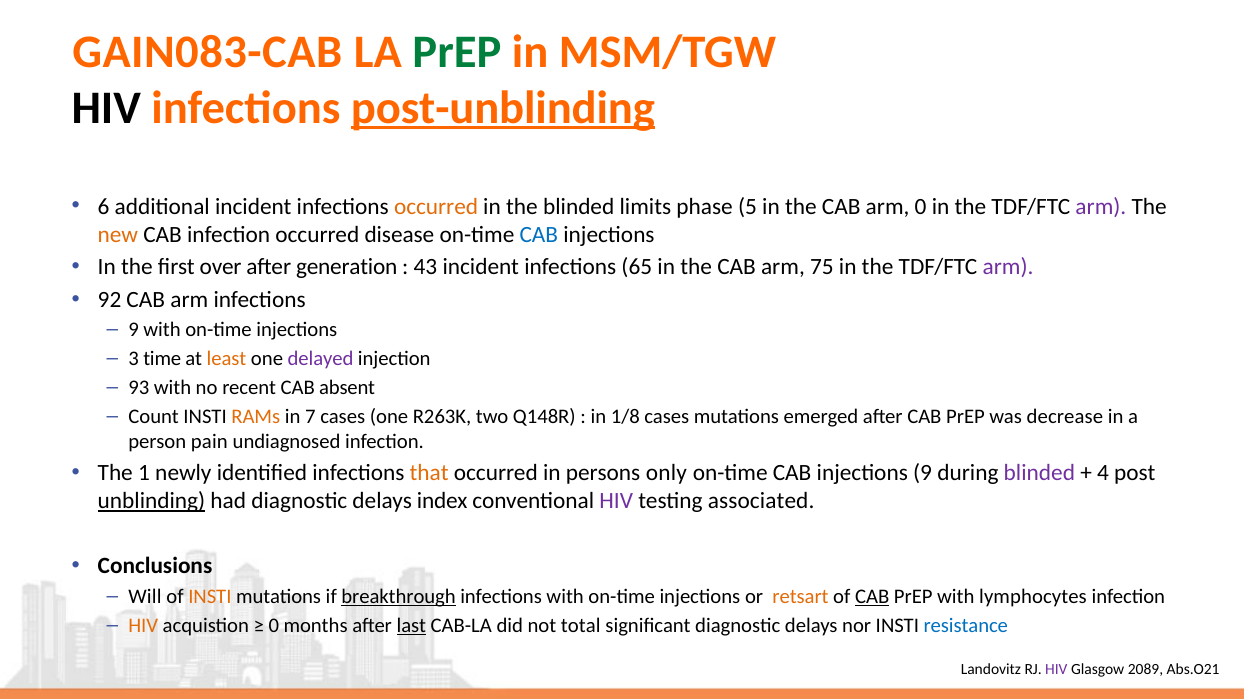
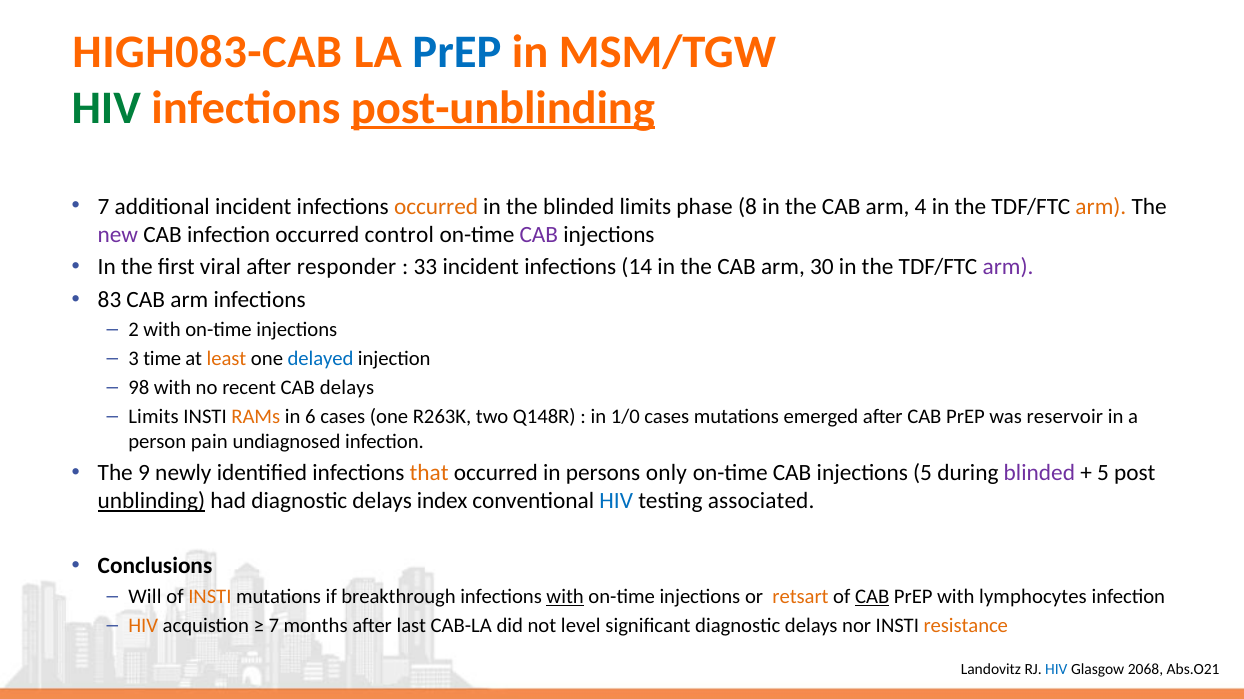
GAIN083-CAB: GAIN083-CAB -> HIGH083-CAB (207, 52)
PrEP colour: green -> blue (457, 52)
HIV colour: black -> green (106, 108)
6: 6 -> 7 (104, 207)
5: 5 -> 8 (748, 207)
arm 0: 0 -> 4 (921, 207)
arm colour: purple -> orange (1101, 207)
new colour: orange -> purple (118, 235)
disease: disease -> control (399, 235)
CAB colour: blue -> purple (539, 235)
over: over -> viral (220, 267)
generation: generation -> responder (347, 267)
43: 43 -> 33 (425, 267)
65: 65 -> 14 (637, 267)
75: 75 -> 30 (822, 267)
92: 92 -> 83 (110, 300)
9: 9 -> 2 (134, 330)
delayed colour: purple -> blue (321, 359)
93: 93 -> 98 (139, 388)
CAB absent: absent -> delays (347, 388)
Count: Count -> Limits (154, 417)
7: 7 -> 6 (310, 417)
1/8: 1/8 -> 1/0 (625, 417)
decrease: decrease -> reservoir (1065, 417)
1: 1 -> 9 (144, 473)
injections 9: 9 -> 5 (923, 473)
4: 4 -> 5 (1103, 473)
HIV colour: purple -> blue (616, 501)
breakthrough underline: present -> none (399, 597)
with underline: none -> present (565, 597)
0: 0 -> 7 (274, 626)
last underline: present -> none (411, 626)
total: total -> level (581, 626)
resistance colour: blue -> orange (966, 626)
HIV colour: purple -> blue (1056, 670)
2089: 2089 -> 2068 (1145, 670)
